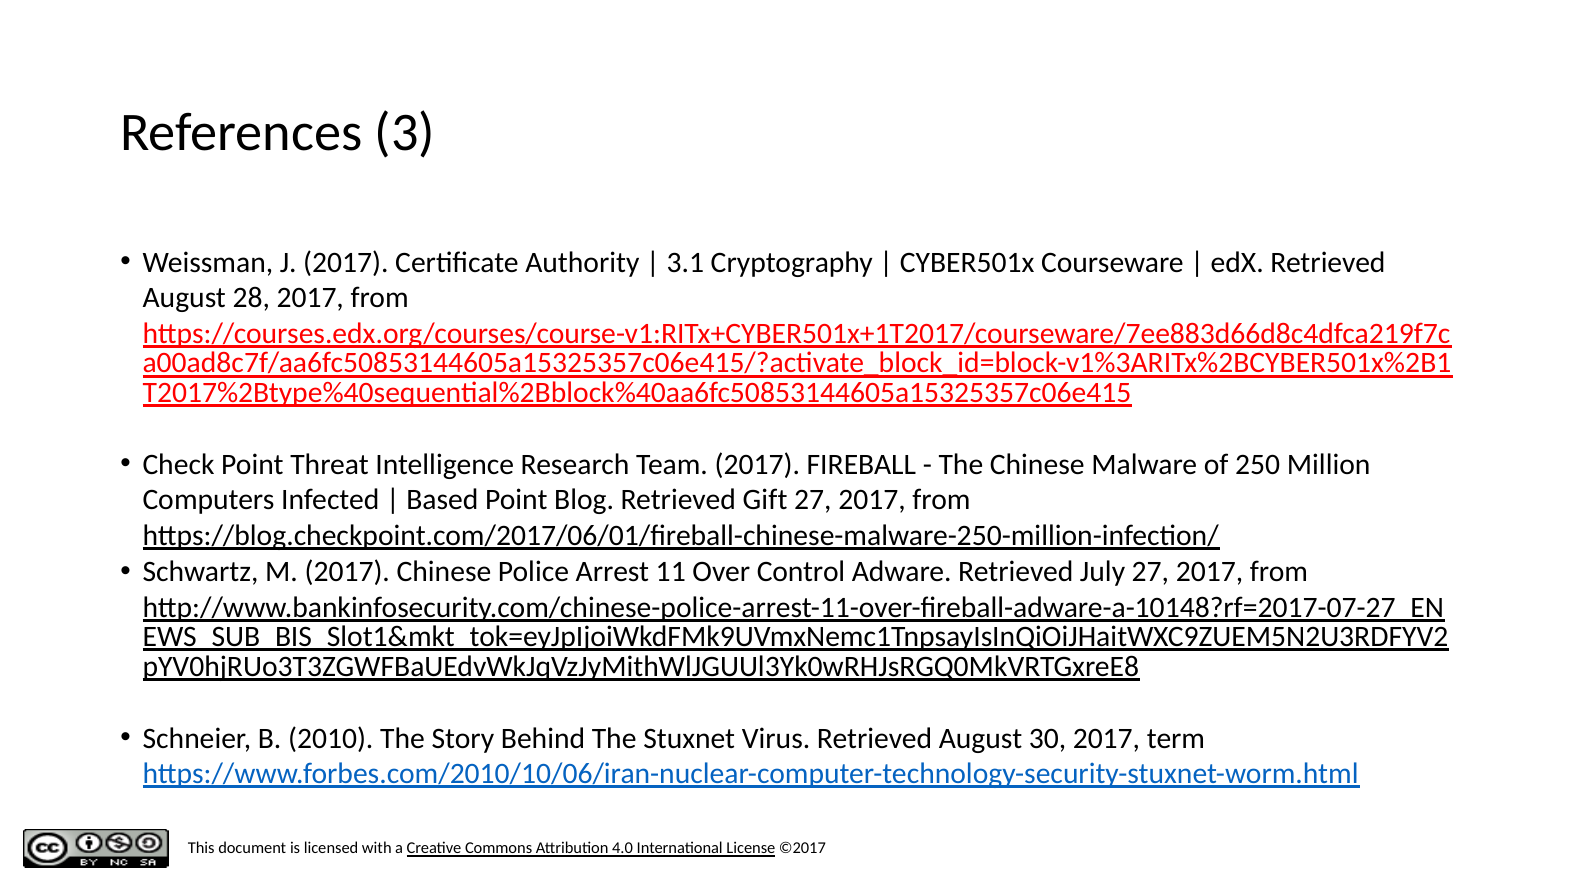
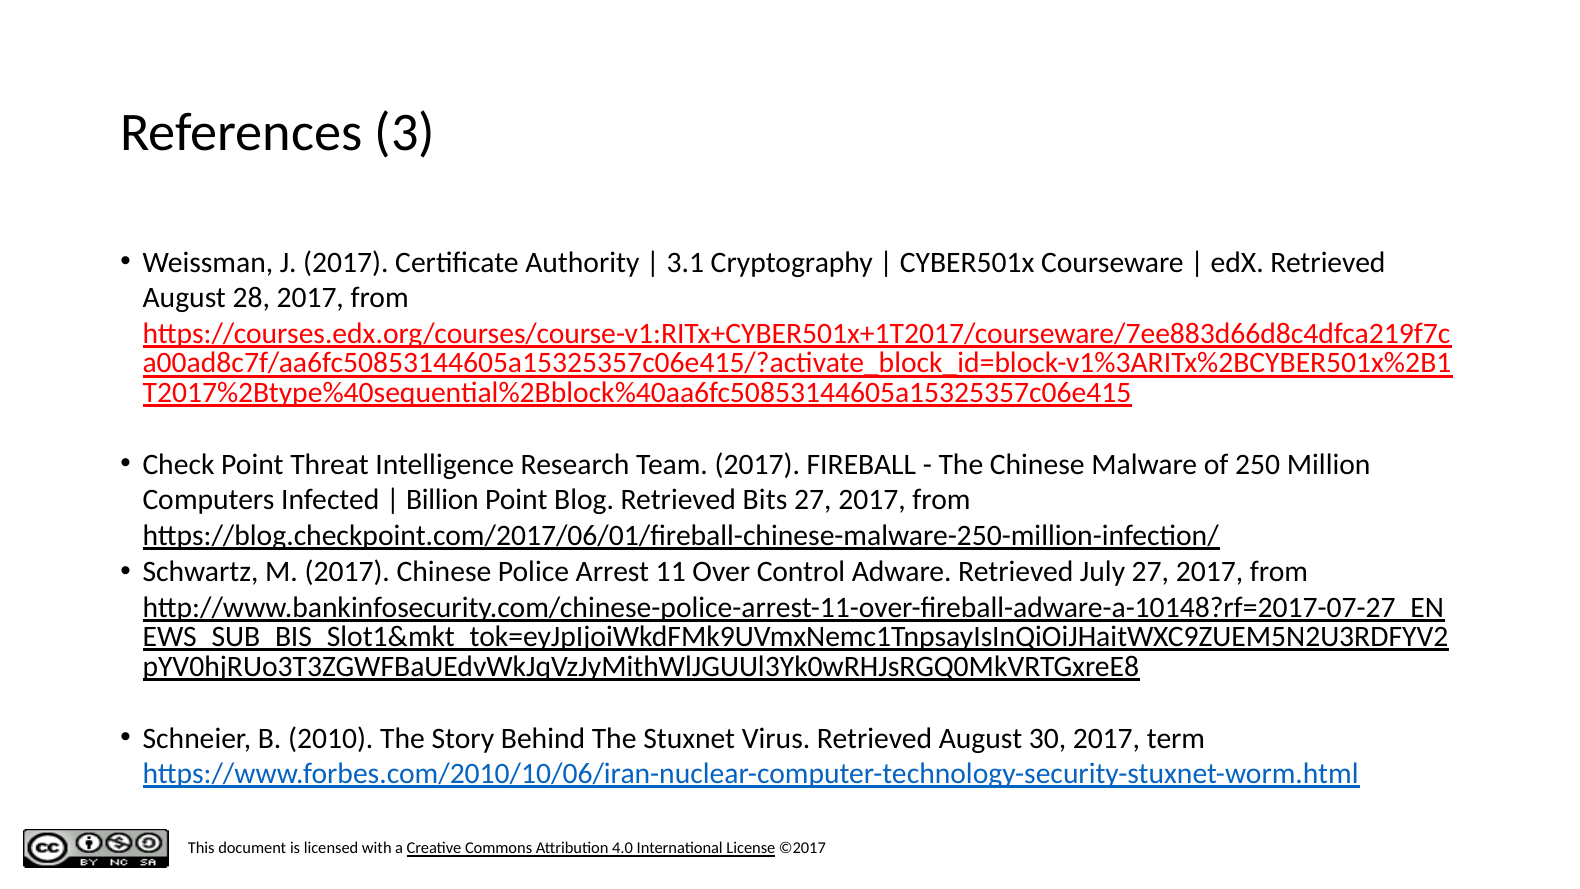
Based: Based -> Billion (442, 500)
Gift: Gift -> Bits (765, 500)
